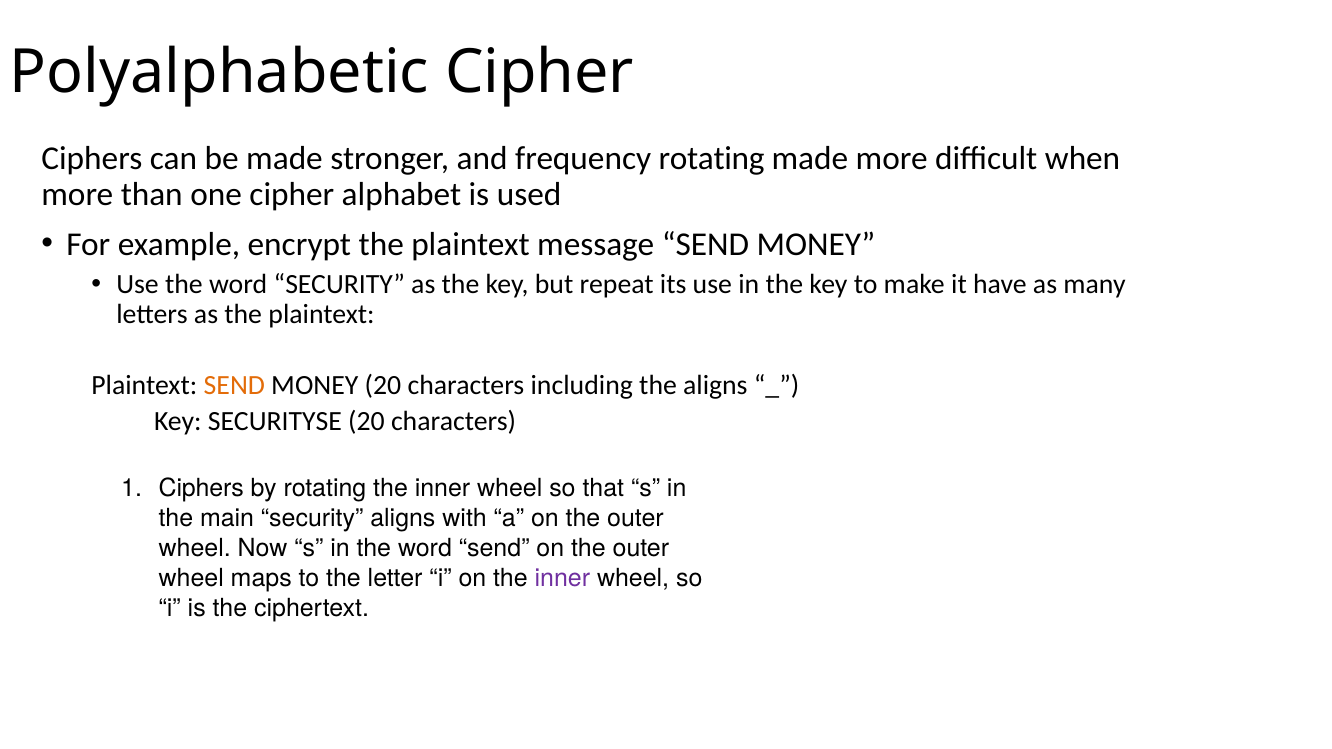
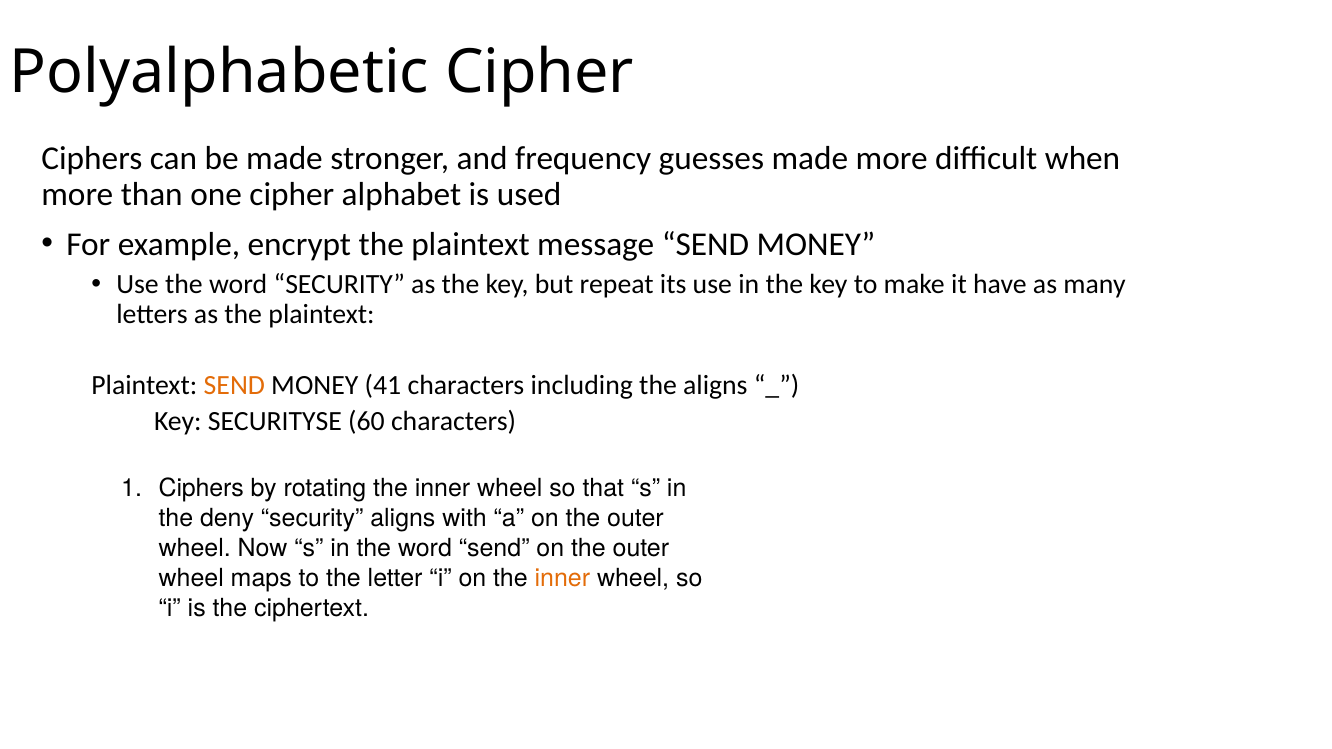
frequency rotating: rotating -> guesses (711, 159)
MONEY 20: 20 -> 41 (383, 385)
SECURITYSE 20: 20 -> 60 (366, 422)
main: main -> deny (227, 518)
inner colour: purple -> orange (562, 578)
